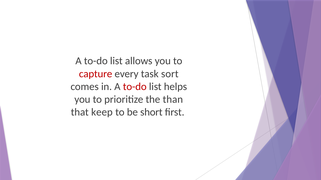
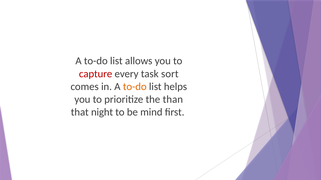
to-do colour: red -> orange (135, 87)
keep: keep -> night (102, 112)
short: short -> mind (151, 112)
